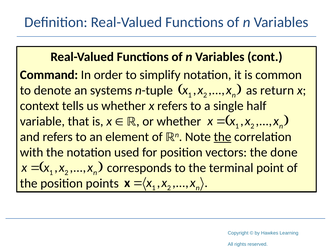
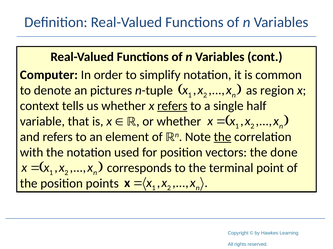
Command: Command -> Computer (49, 75)
systems: systems -> pictures (111, 91)
return: return -> region (277, 91)
refers underline: none -> present (172, 106)
